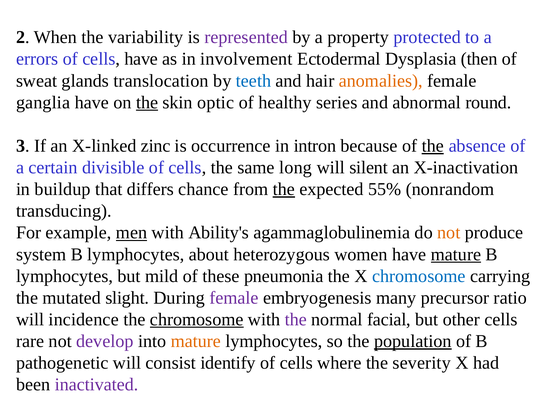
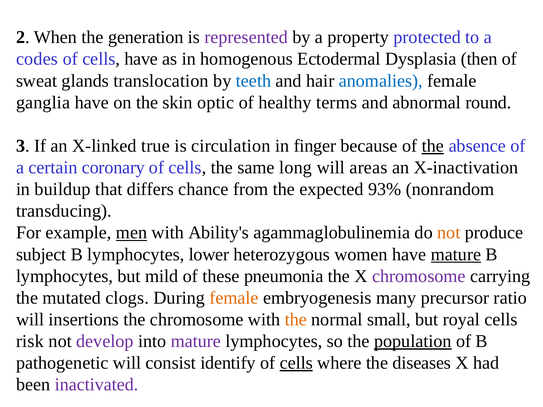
variability: variability -> generation (146, 37)
errors: errors -> codes (37, 59)
involvement: involvement -> homogenous (247, 59)
anomalies colour: orange -> blue (381, 81)
the underline: present -> none (147, 102)
series: series -> terms (337, 102)
zinc: zinc -> true (155, 146)
occurrence: occurrence -> circulation (231, 146)
intron: intron -> finger (315, 146)
divisible: divisible -> coronary (113, 168)
silent: silent -> areas (368, 168)
the underline: present -> none (284, 189)
55%: 55% -> 93% (385, 189)
system: system -> subject (41, 255)
about: about -> lower (209, 255)
chromosome colour: blue -> purple (419, 276)
slight: slight -> clogs (127, 298)
female colour: purple -> orange (234, 298)
incidence: incidence -> insertions (84, 320)
chromosome underline: present -> none (197, 320)
the colour: purple -> orange (296, 320)
facial: facial -> small (389, 320)
other: other -> royal (461, 320)
rare: rare -> risk (30, 341)
mature colour: orange -> purple (196, 341)
cells underline: none -> present (296, 363)
severity: severity -> diseases (422, 363)
